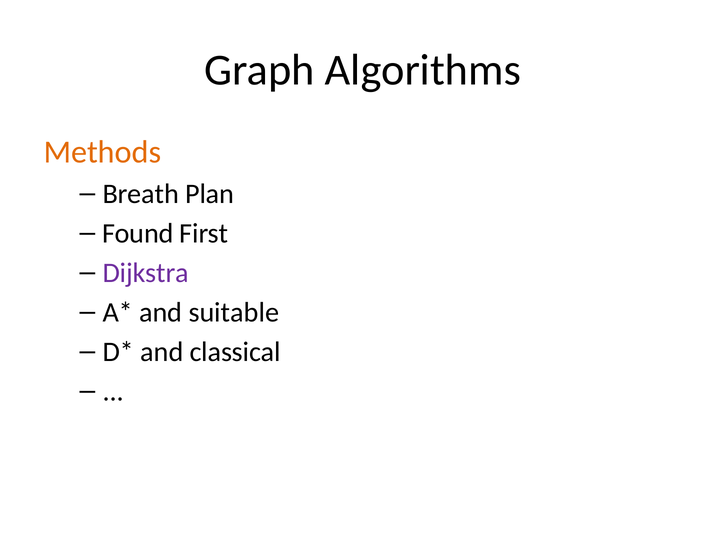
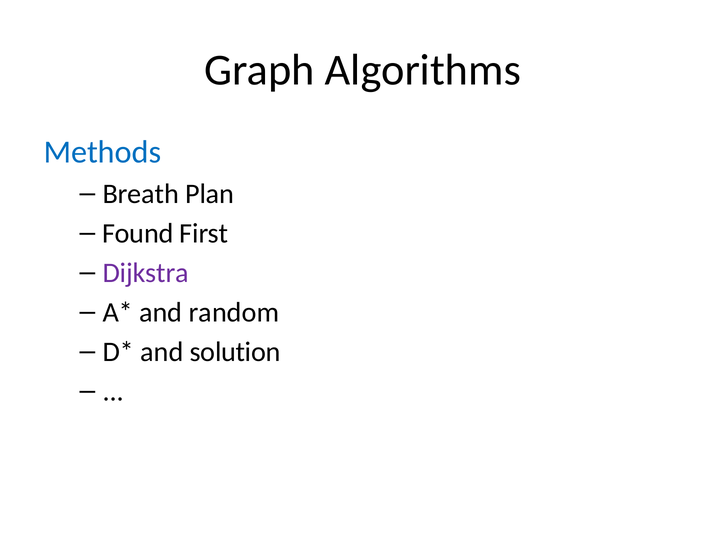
Methods colour: orange -> blue (102, 152)
suitable: suitable -> random (234, 313)
classical: classical -> solution (235, 352)
